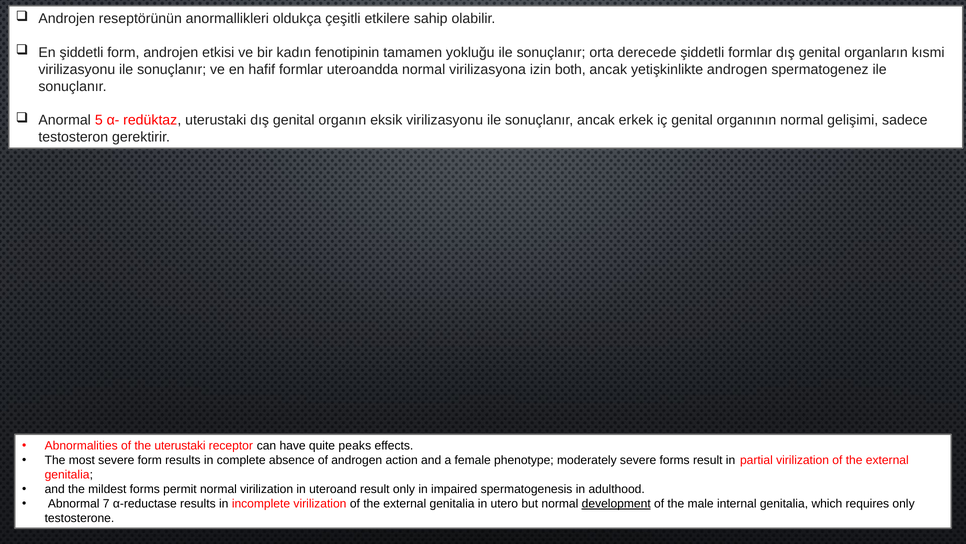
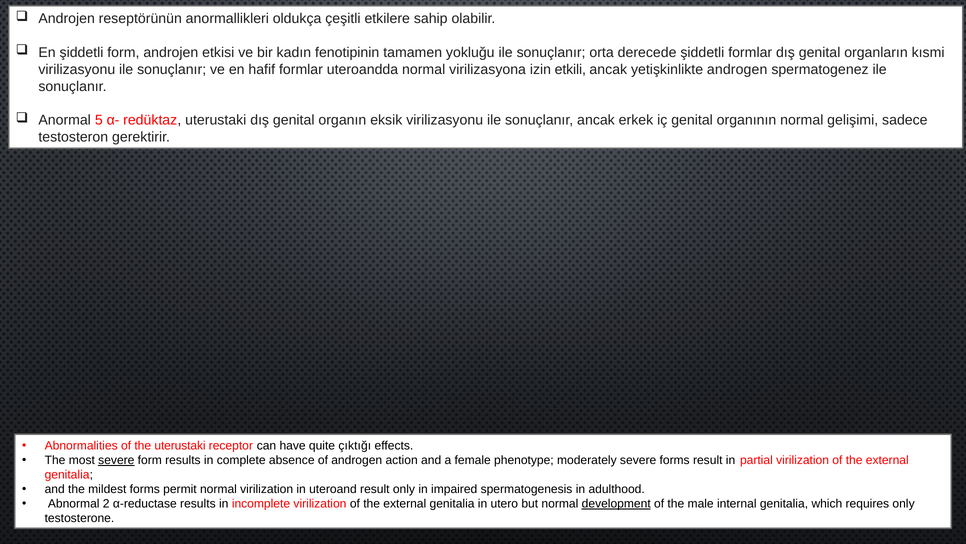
both: both -> etkili (570, 69)
peaks: peaks -> çıktığı (355, 445)
severe underline: none -> present (116, 460)
7: 7 -> 2 (106, 503)
